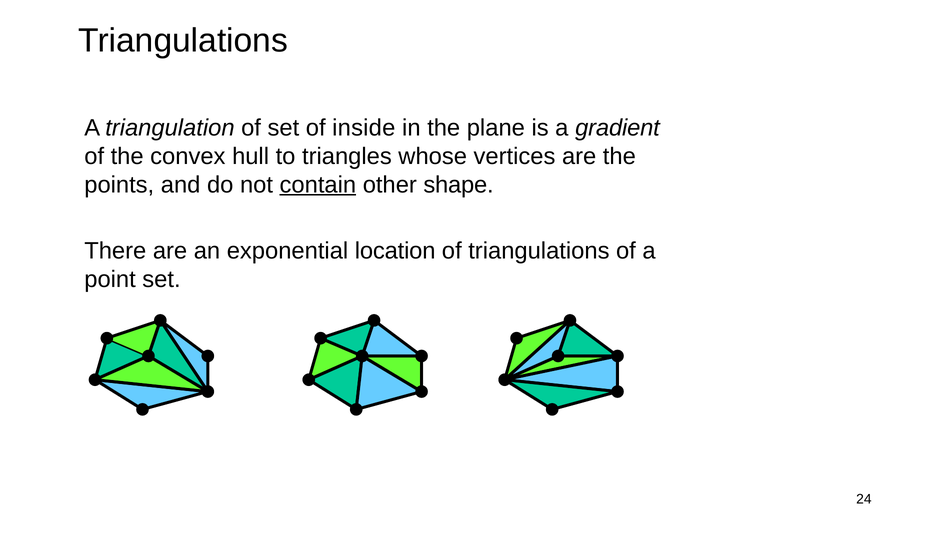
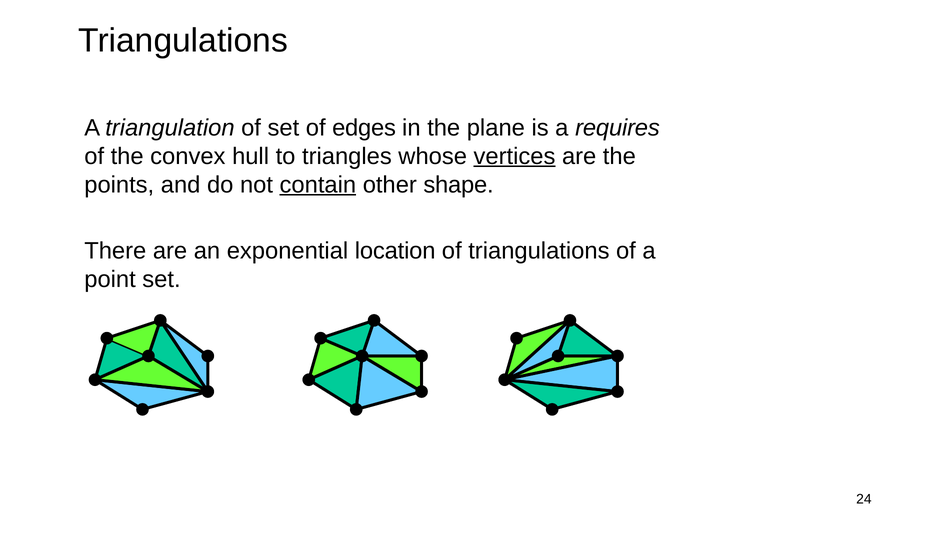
inside: inside -> edges (364, 128)
gradient: gradient -> requires (617, 128)
vertices underline: none -> present (514, 156)
